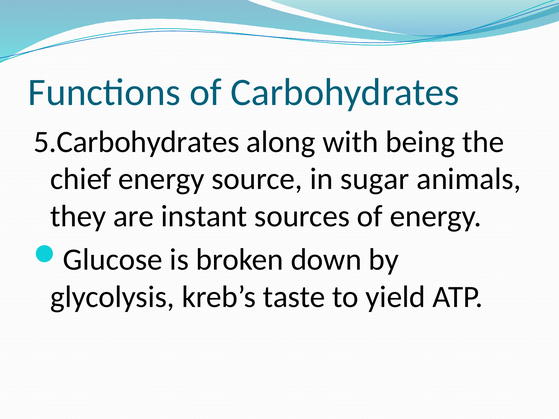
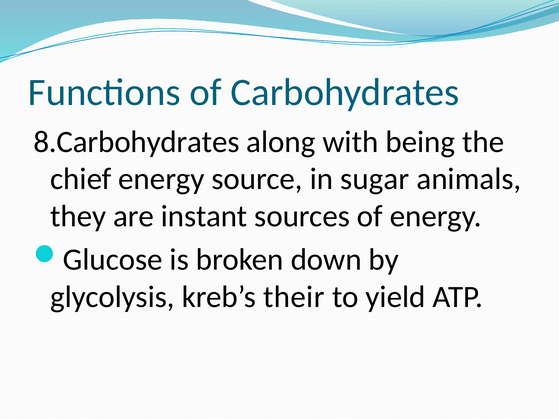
5.Carbohydrates: 5.Carbohydrates -> 8.Carbohydrates (136, 142)
taste: taste -> their (294, 297)
